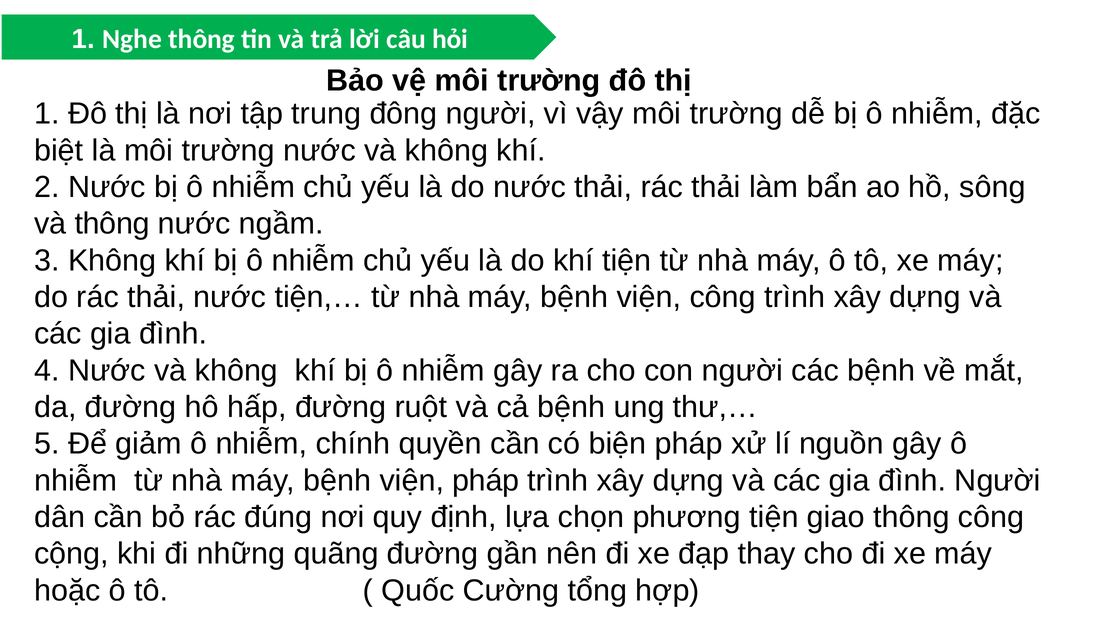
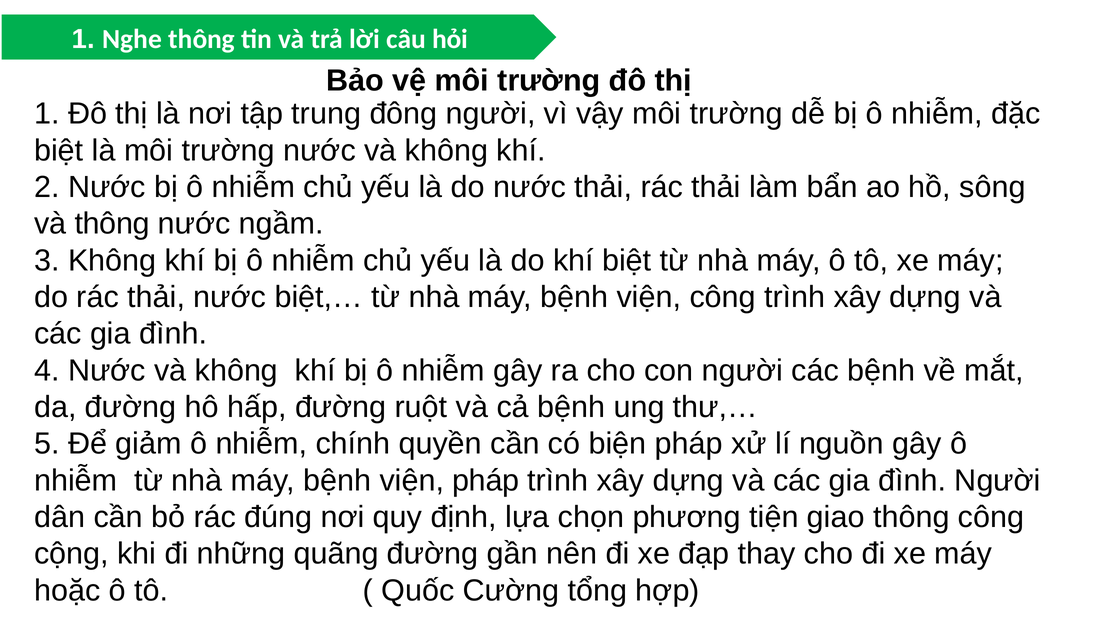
khí tiện: tiện -> biệt (627, 260)
tiện,…: tiện,… -> biệt,… (319, 297)
